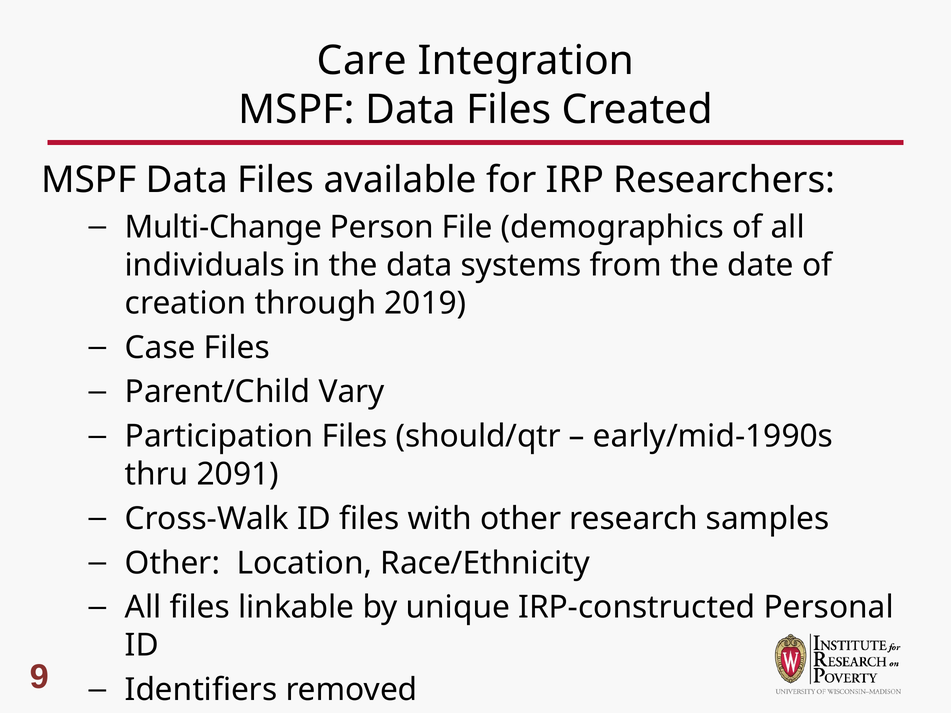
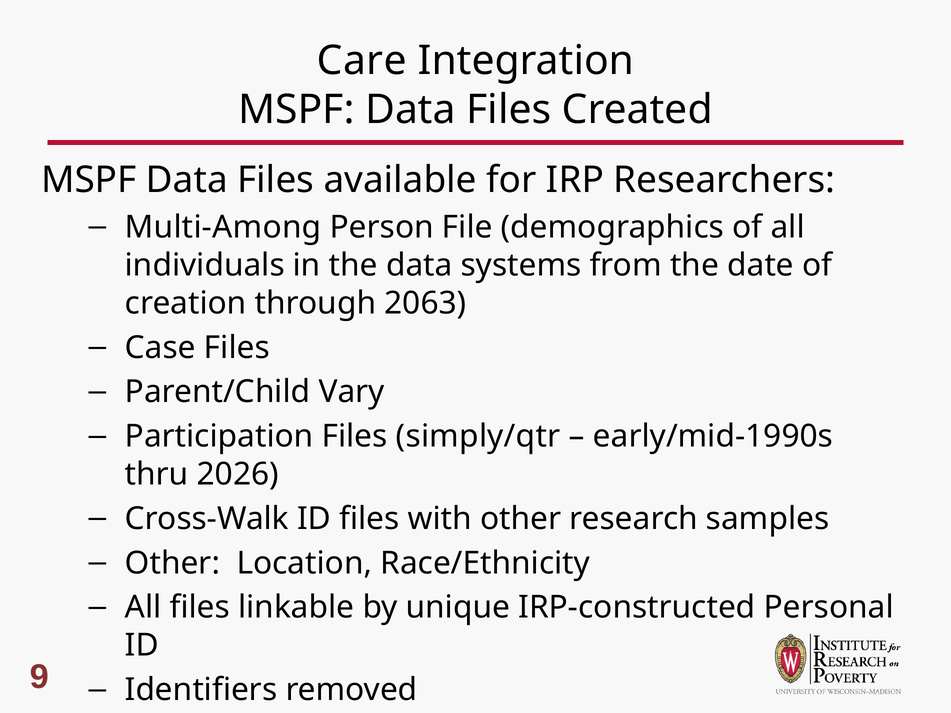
Multi-Change: Multi-Change -> Multi-Among (223, 227)
2019: 2019 -> 2063 (425, 303)
should/qtr: should/qtr -> simply/qtr (478, 437)
2091: 2091 -> 2026 (238, 475)
